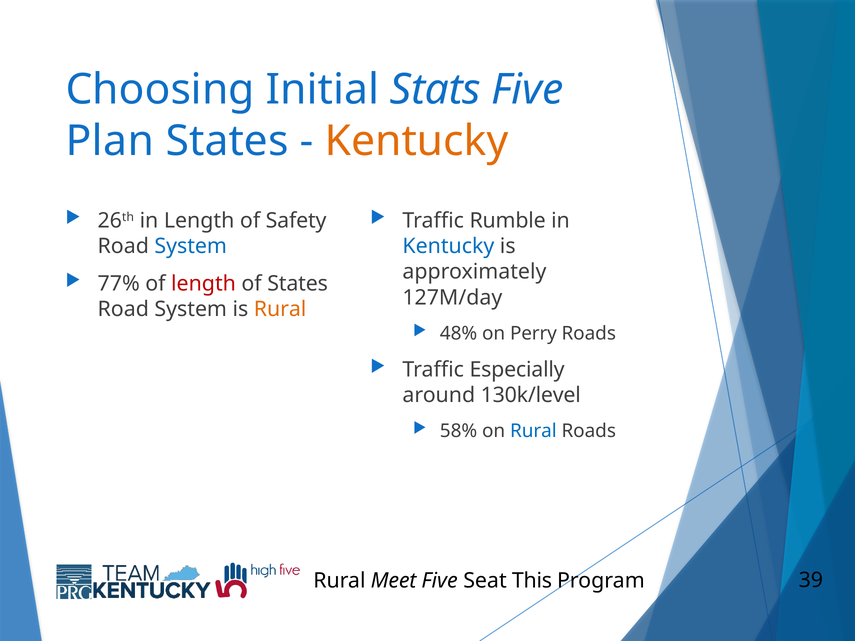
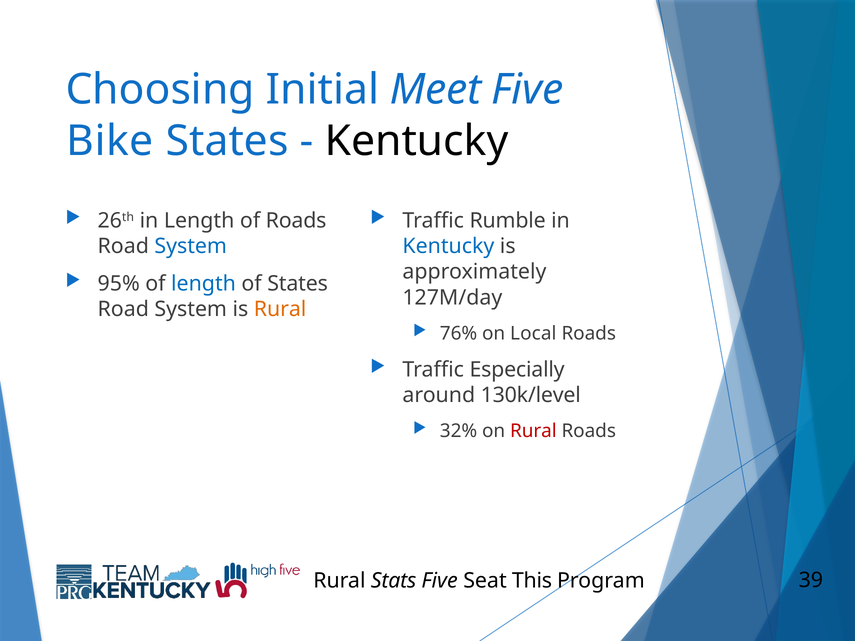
Stats: Stats -> Meet (435, 90)
Plan: Plan -> Bike (110, 141)
Kentucky colour: orange -> black (417, 141)
of Safety: Safety -> Roads (296, 221)
77%: 77% -> 95% (119, 284)
length colour: red -> blue (203, 284)
48%: 48% -> 76% (459, 334)
Perry: Perry -> Local (533, 334)
58%: 58% -> 32% (459, 431)
Rural colour: blue -> red (533, 431)
Meet: Meet -> Stats (394, 581)
